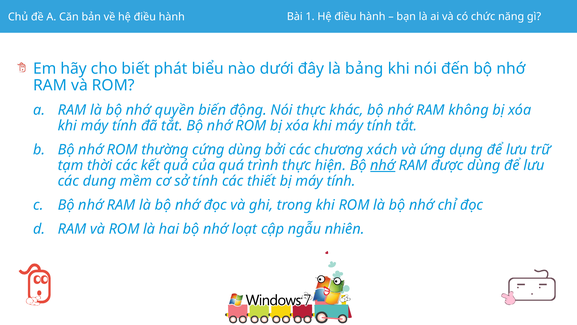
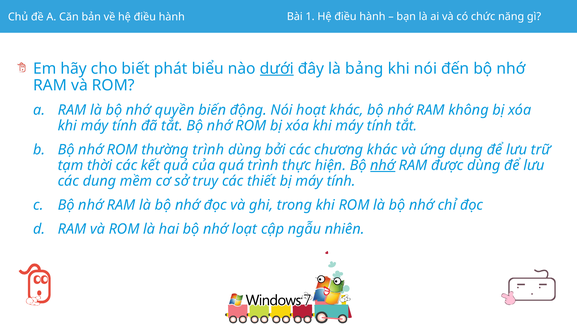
dưới underline: none -> present (277, 68)
Nói thực: thực -> hoạt (311, 110)
thường cứng: cứng -> trình (208, 150)
chương xách: xách -> khác (382, 150)
sở tính: tính -> truy (205, 181)
